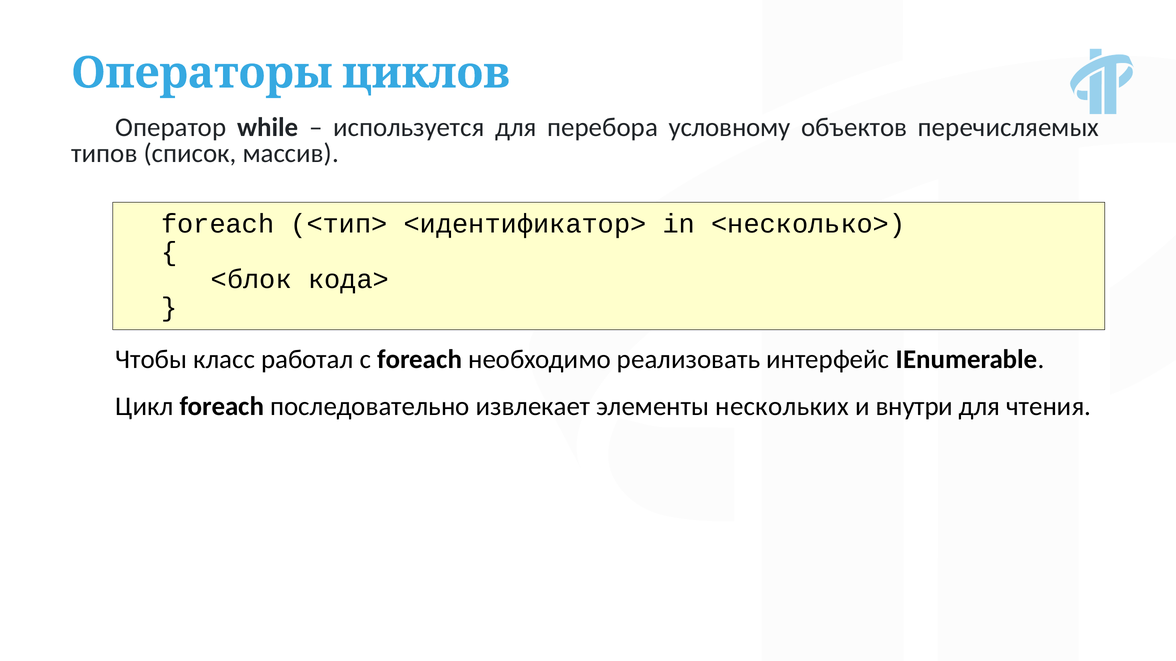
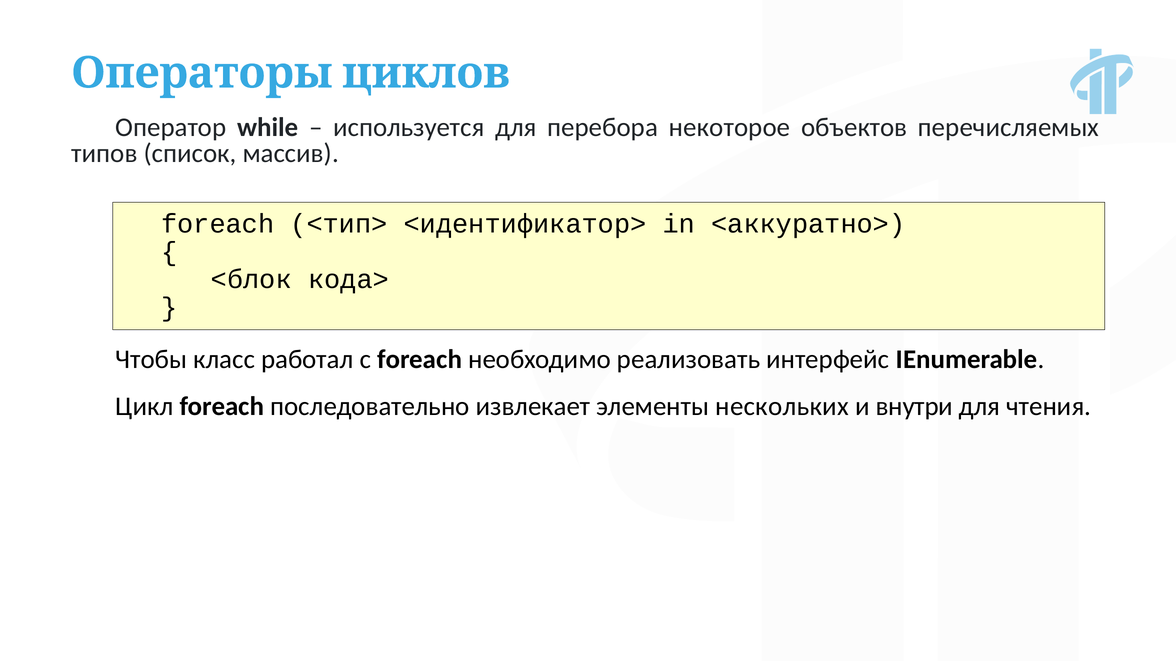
условному: условному -> некоторое (729, 128)
<несколько>: <несколько> -> <аккуратно> (808, 224)
